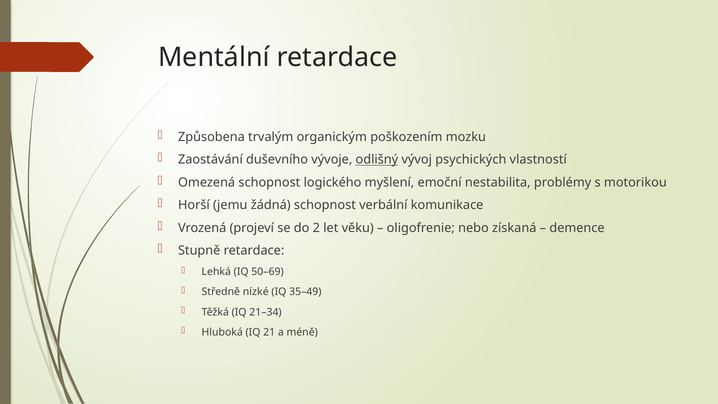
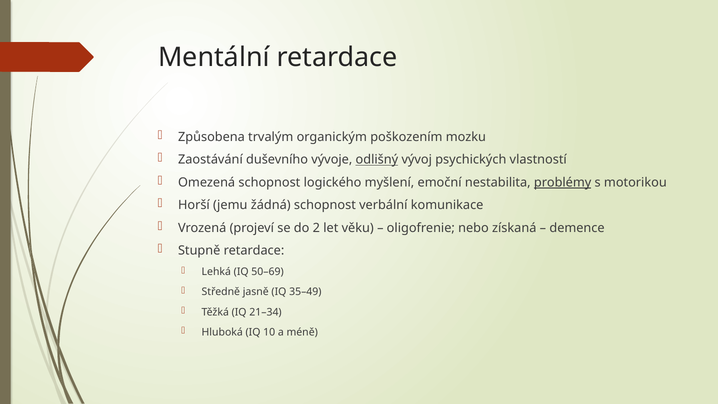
problémy underline: none -> present (563, 182)
nízké: nízké -> jasně (256, 292)
21: 21 -> 10 (269, 332)
